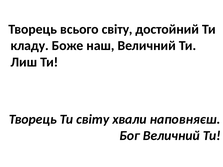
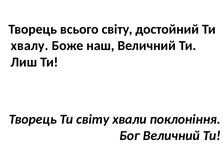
кладу: кладу -> хвалу (30, 46)
наповняєш: наповняєш -> поклоніння (185, 119)
